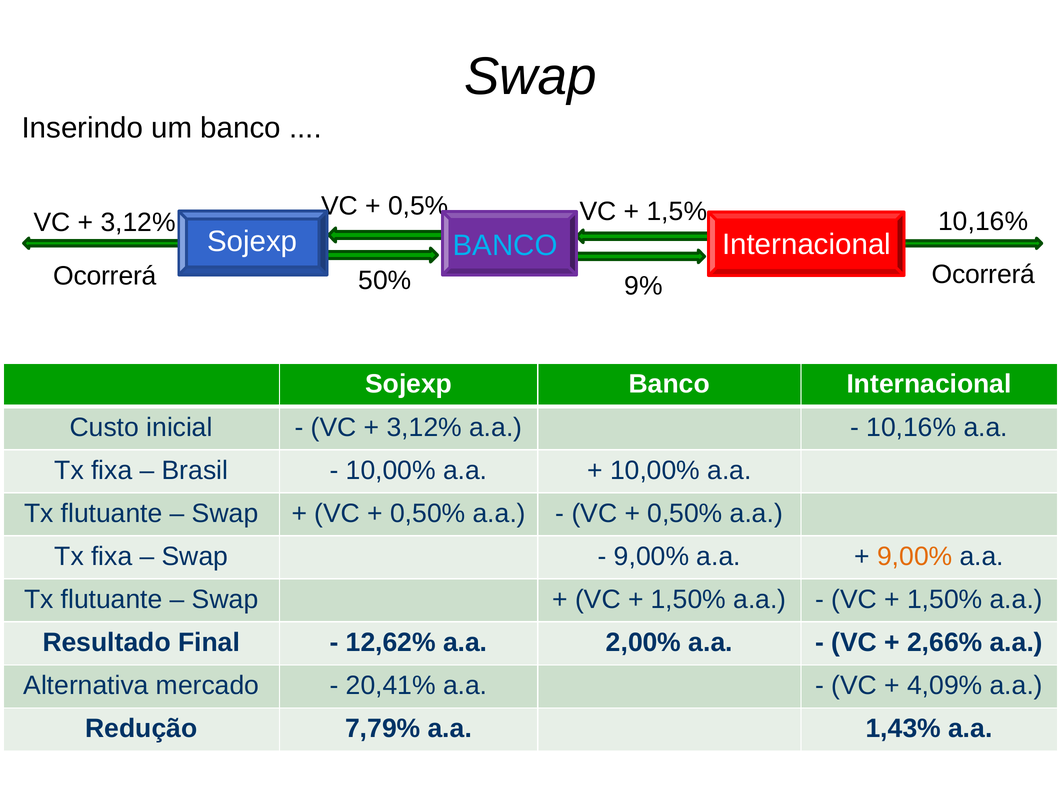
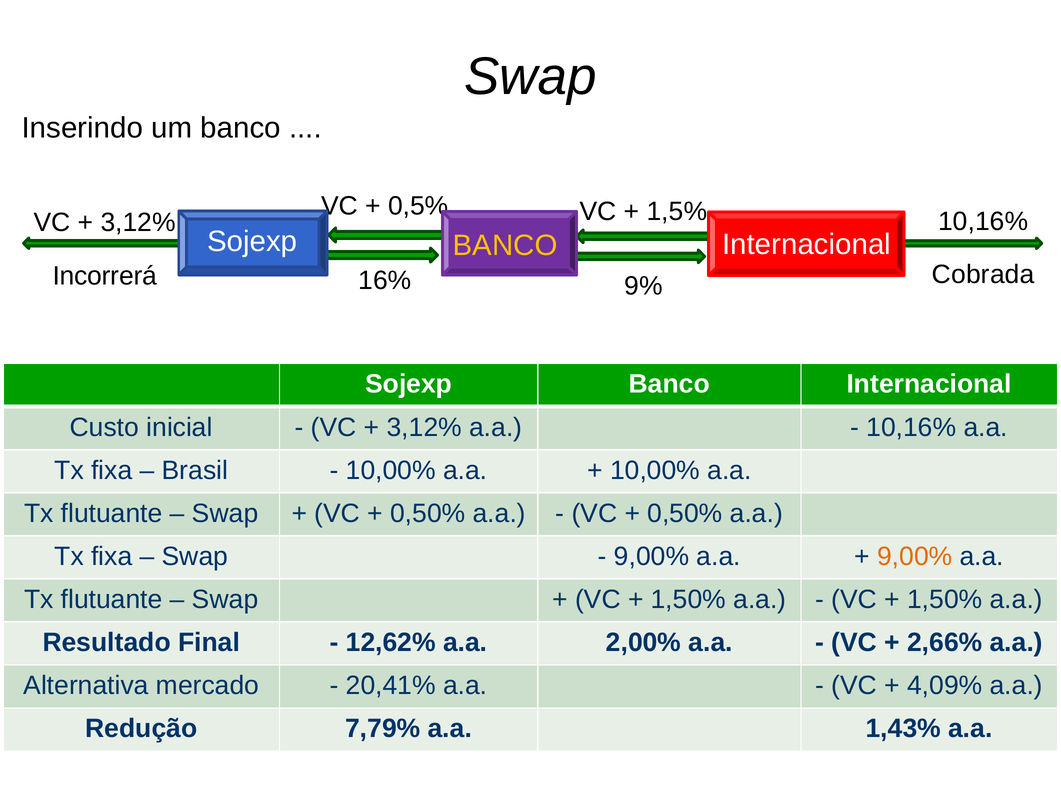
BANCO colour: light blue -> yellow (505, 245)
Ocorrerá: Ocorrerá -> Cobrada (983, 274)
Ocorrerá: Ocorrerá -> Incorrerá (105, 276)
50%: 50% -> 16% (385, 280)
